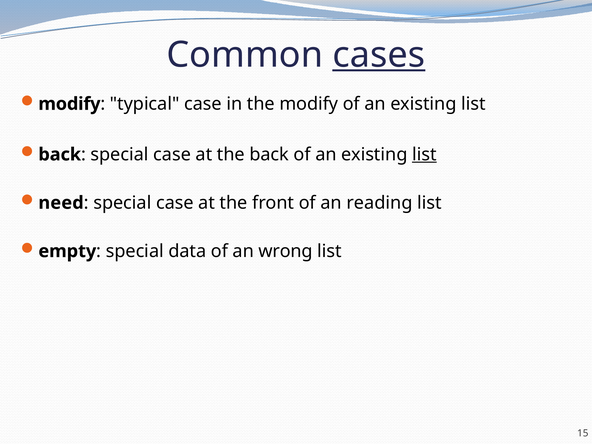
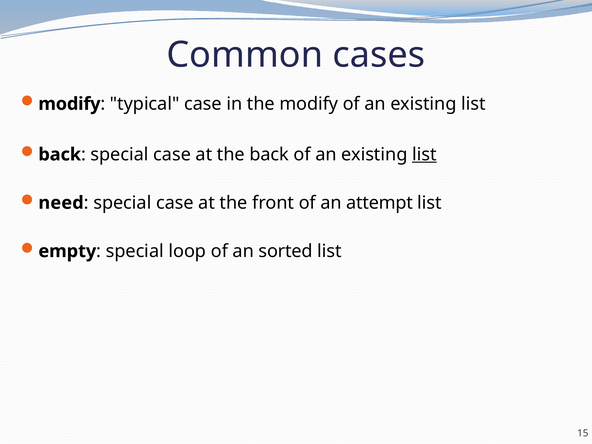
cases underline: present -> none (379, 55)
reading: reading -> attempt (380, 203)
data: data -> loop (187, 251)
wrong: wrong -> sorted (286, 251)
